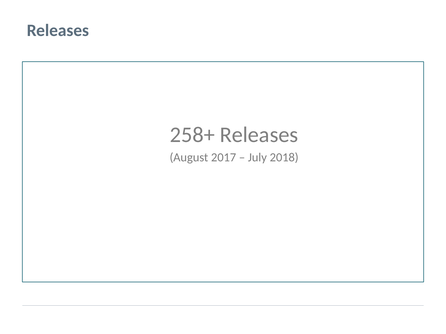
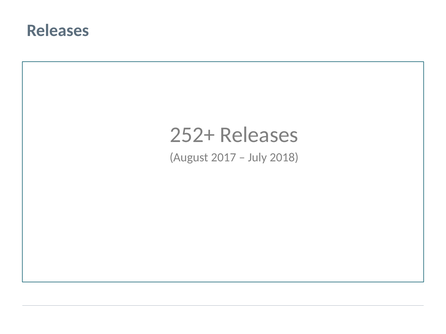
258+: 258+ -> 252+ (192, 135)
